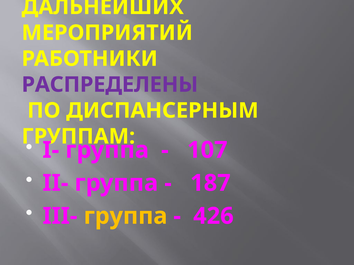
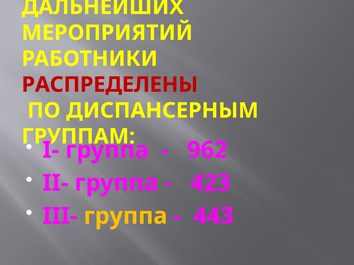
РАСПРЕДЕЛЕНЫ colour: purple -> red (110, 85)
107: 107 -> 962 (207, 150)
187: 187 -> 423 (210, 183)
426: 426 -> 443 (213, 216)
